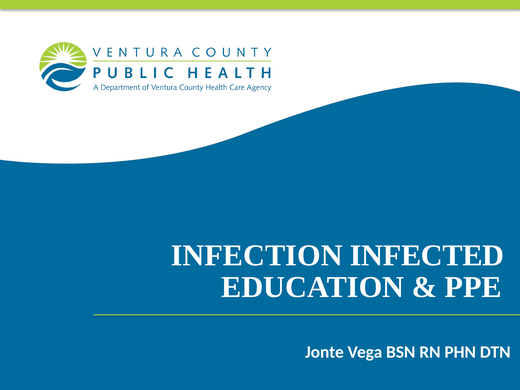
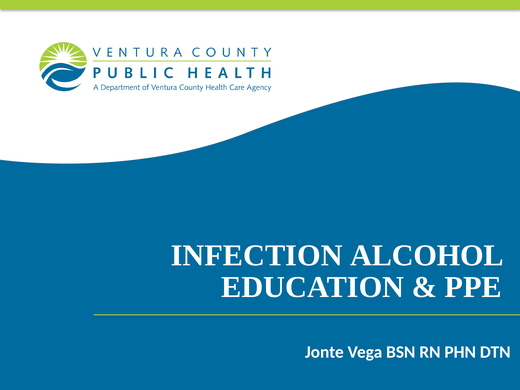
INFECTED: INFECTED -> ALCOHOL (427, 255)
